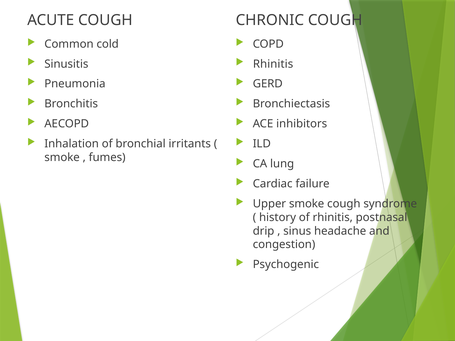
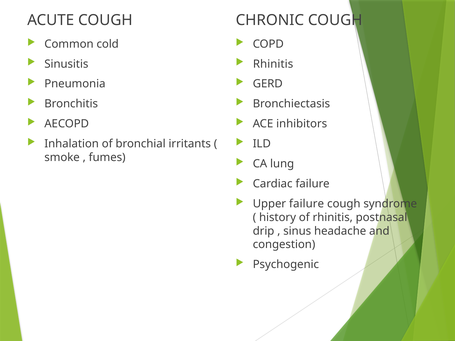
Upper smoke: smoke -> failure (307, 204)
